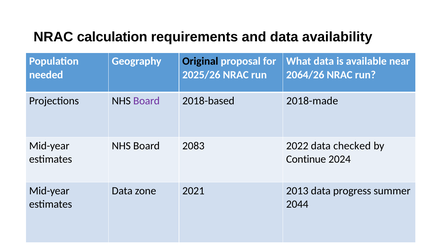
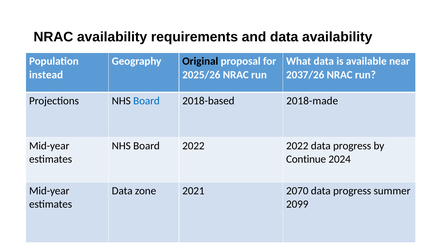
NRAC calculation: calculation -> availability (112, 37)
needed: needed -> instead (46, 75)
2064/26: 2064/26 -> 2037/26 (305, 75)
Board colour: purple -> blue (147, 101)
Board 2083: 2083 -> 2022 (193, 145)
2022 data checked: checked -> progress (352, 145)
2013: 2013 -> 2070 (297, 190)
2044: 2044 -> 2099 (297, 204)
